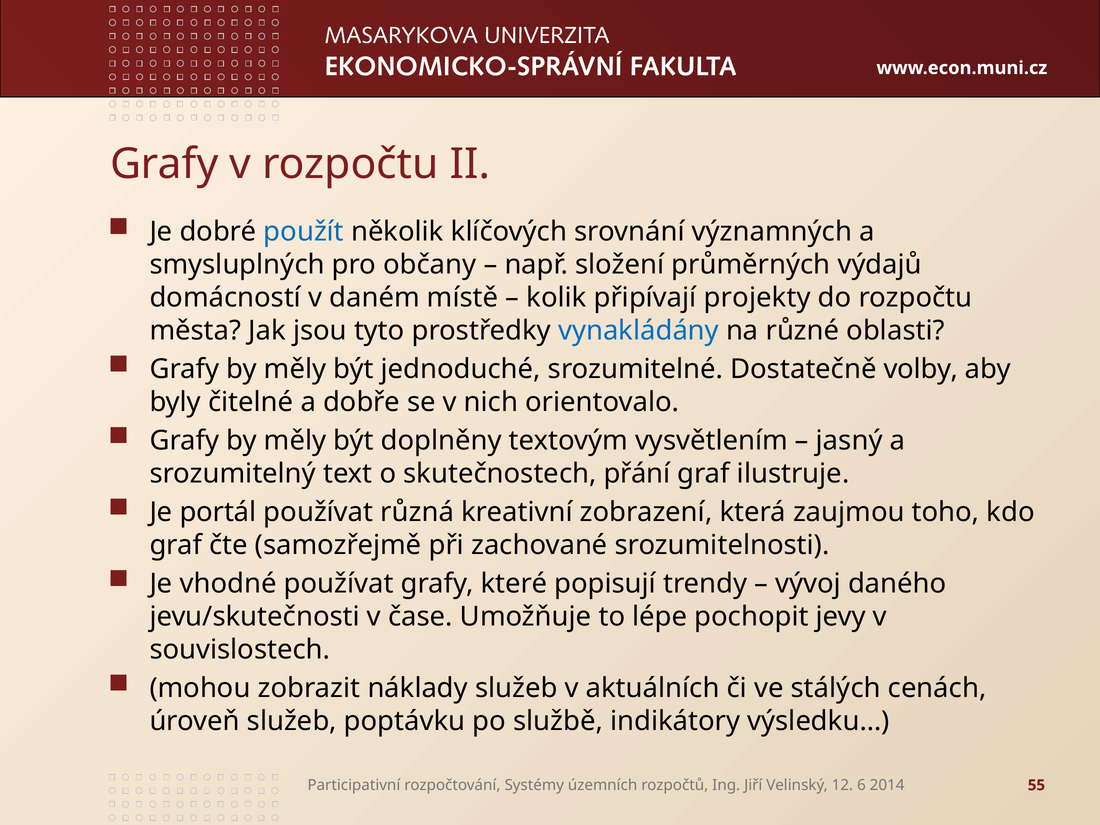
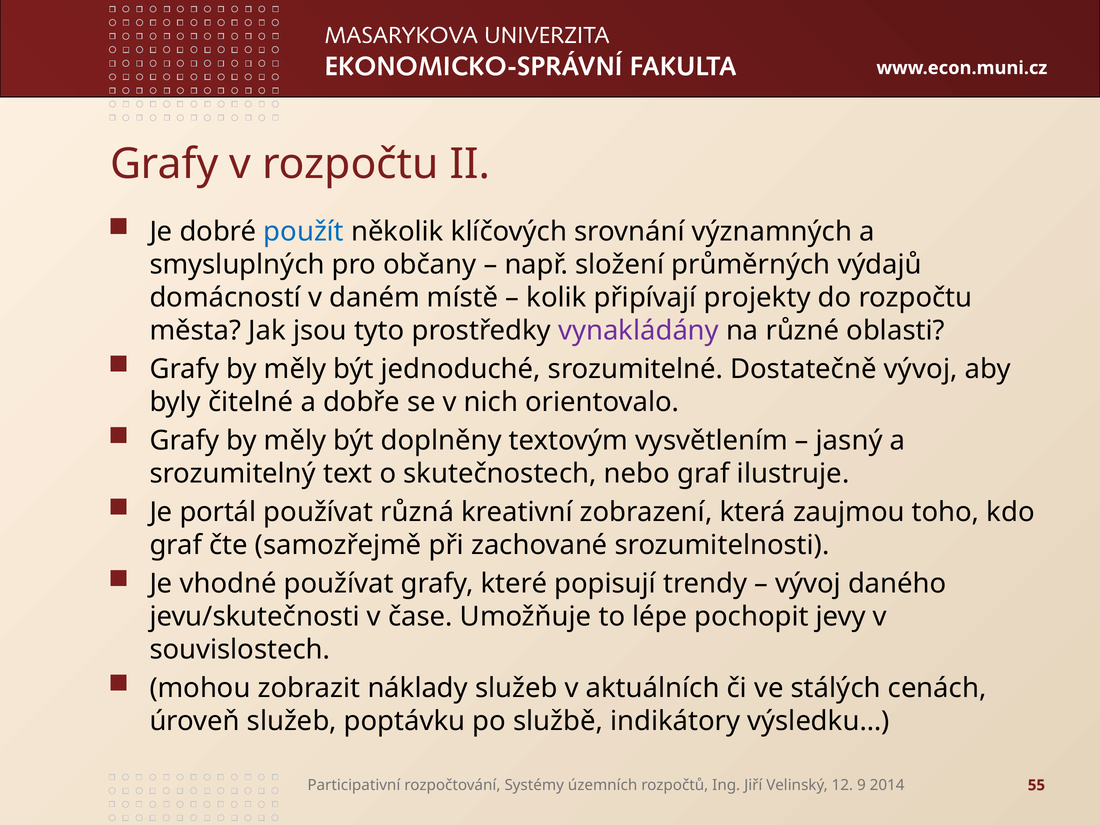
vynakládány colour: blue -> purple (639, 331)
Dostatečně volby: volby -> vývoj (921, 369)
přání: přání -> nebo (637, 474)
6: 6 -> 9 (861, 785)
